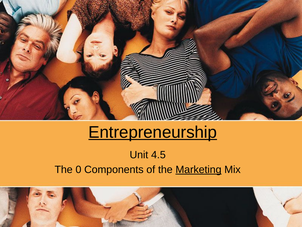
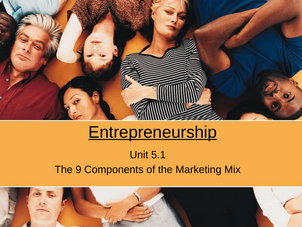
4.5: 4.5 -> 5.1 (158, 155)
0: 0 -> 9 (78, 169)
Marketing underline: present -> none (198, 169)
